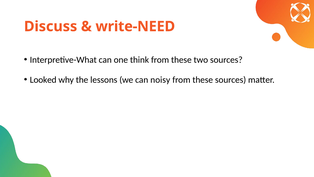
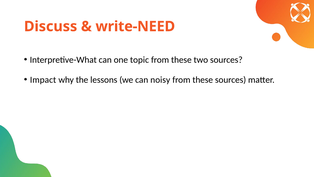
think: think -> topic (139, 60)
Looked: Looked -> Impact (43, 80)
